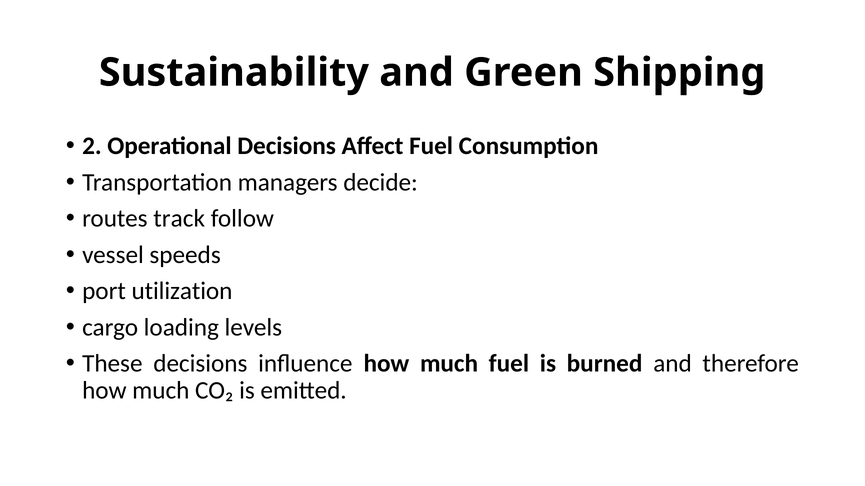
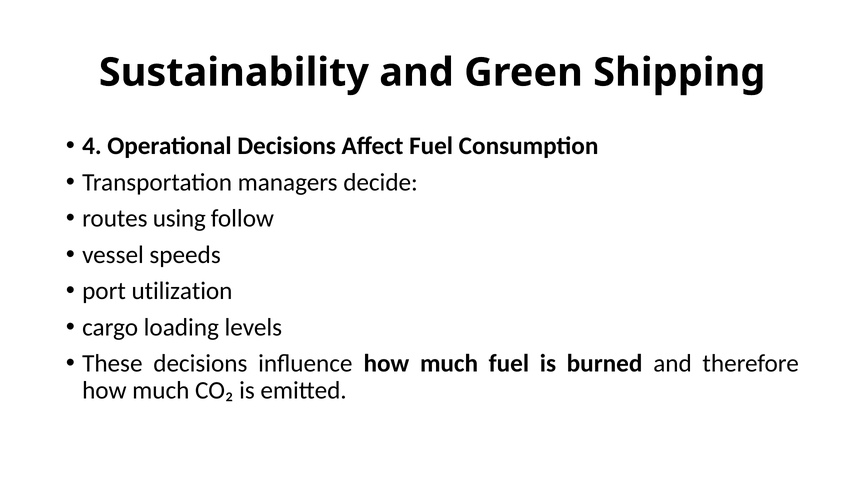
2: 2 -> 4 (92, 146)
track: track -> using (179, 219)
